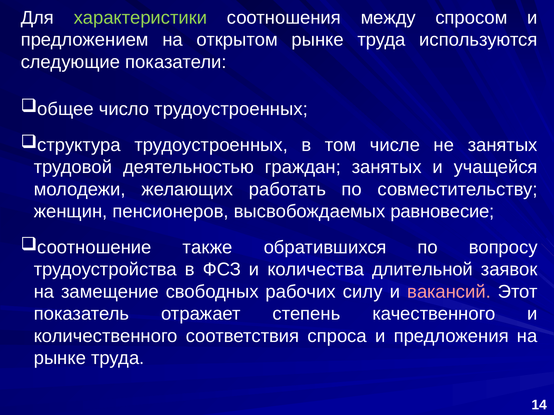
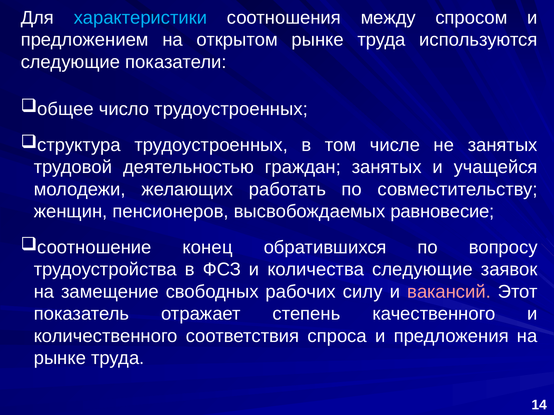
характеристики colour: light green -> light blue (140, 18)
также: также -> конец (208, 248)
количества длительной: длительной -> следующие (422, 270)
